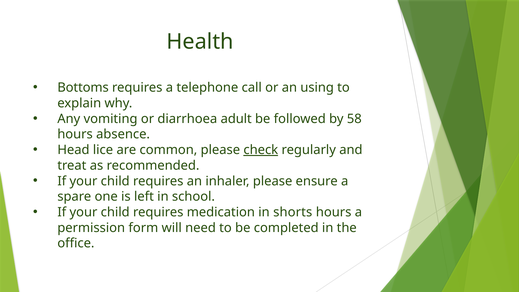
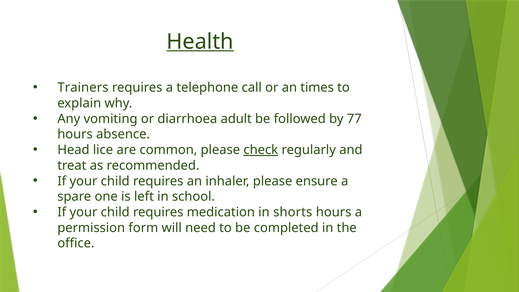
Health underline: none -> present (200, 42)
Bottoms: Bottoms -> Trainers (83, 88)
using: using -> times (317, 88)
58: 58 -> 77 (354, 119)
